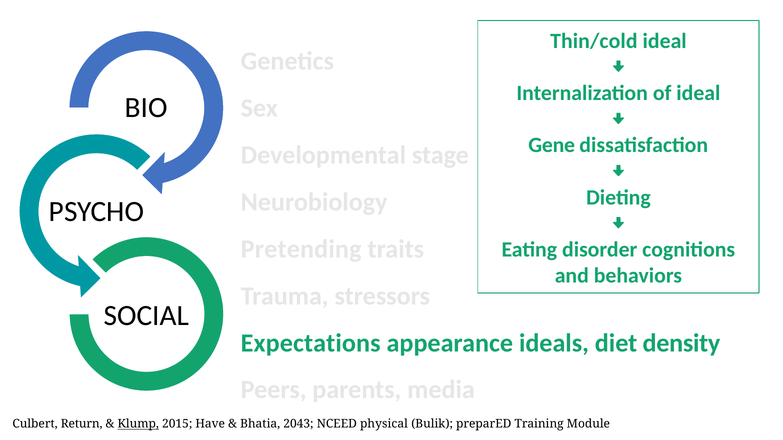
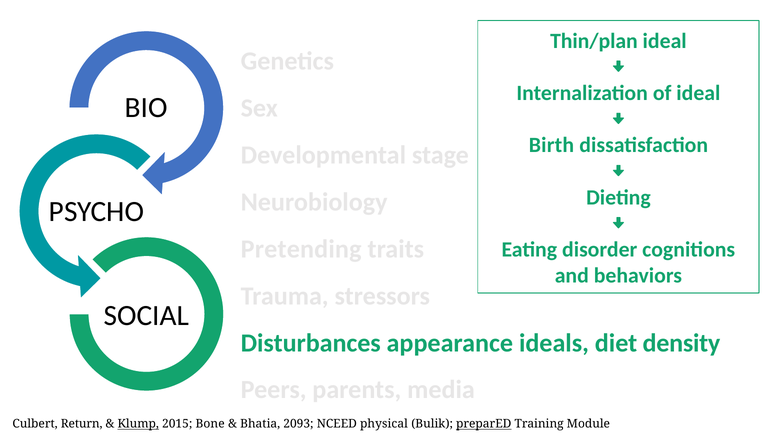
Thin/cold: Thin/cold -> Thin/plan (594, 41)
Gene: Gene -> Birth (551, 145)
Expectations: Expectations -> Disturbances (311, 343)
Have: Have -> Bone (210, 424)
2043: 2043 -> 2093 (298, 424)
preparED underline: none -> present (484, 424)
